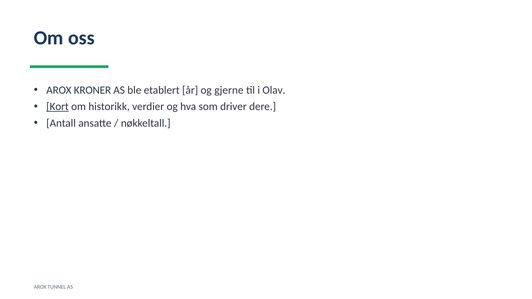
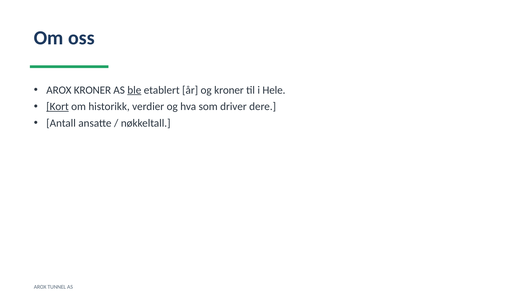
ble underline: none -> present (134, 90)
og gjerne: gjerne -> kroner (229, 90)
Olav: Olav -> Hele (274, 90)
